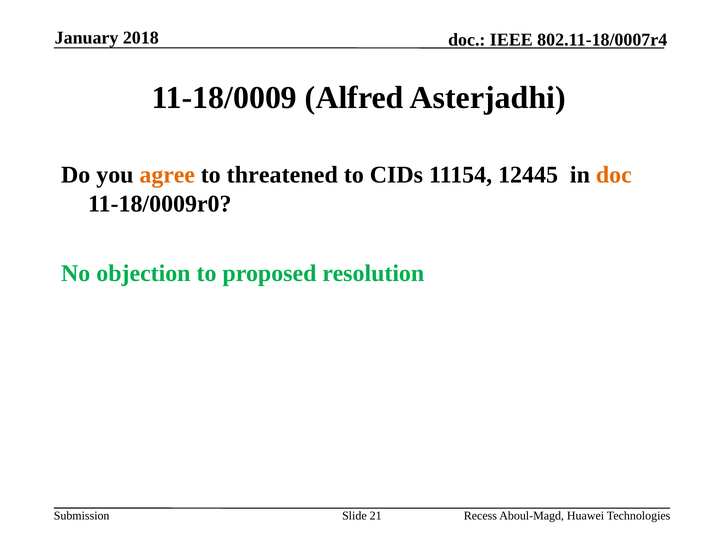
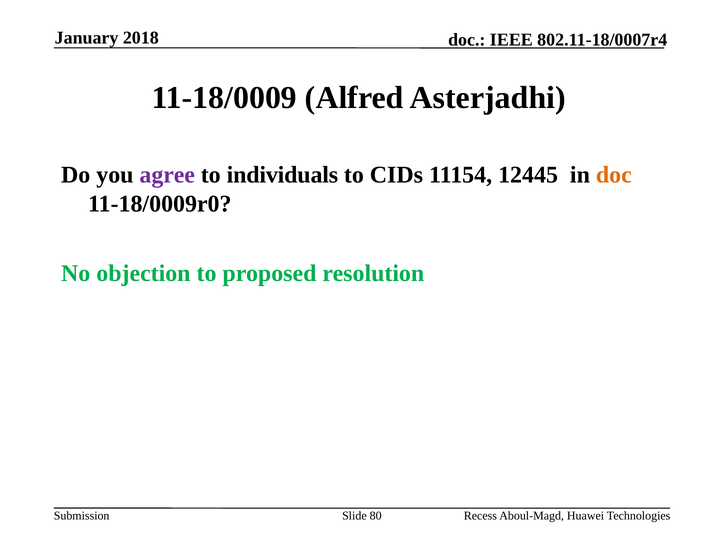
agree colour: orange -> purple (167, 175)
threatened: threatened -> individuals (282, 175)
21: 21 -> 80 (376, 516)
